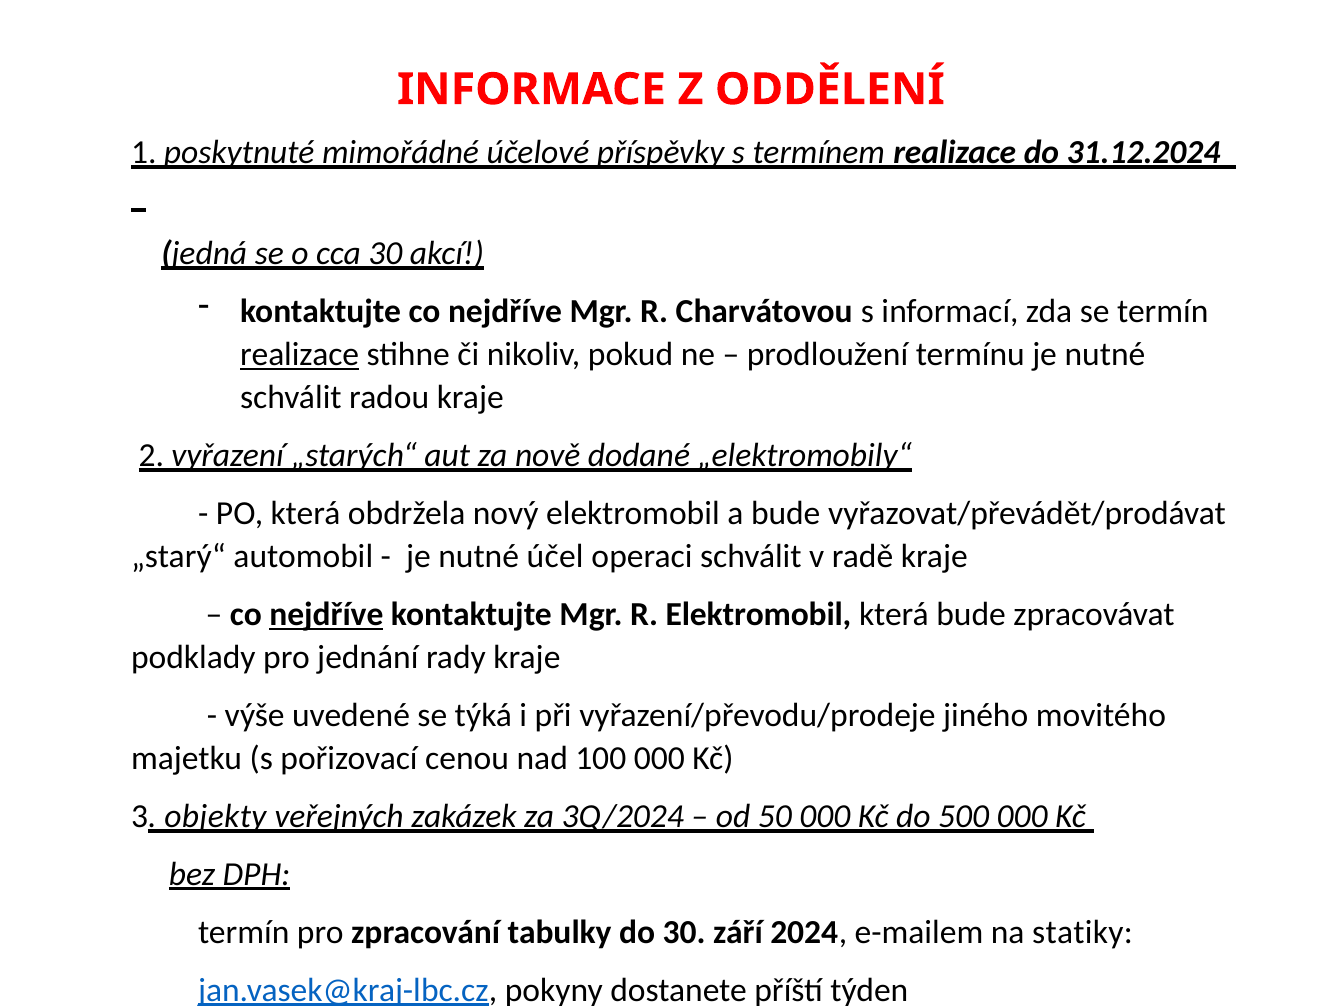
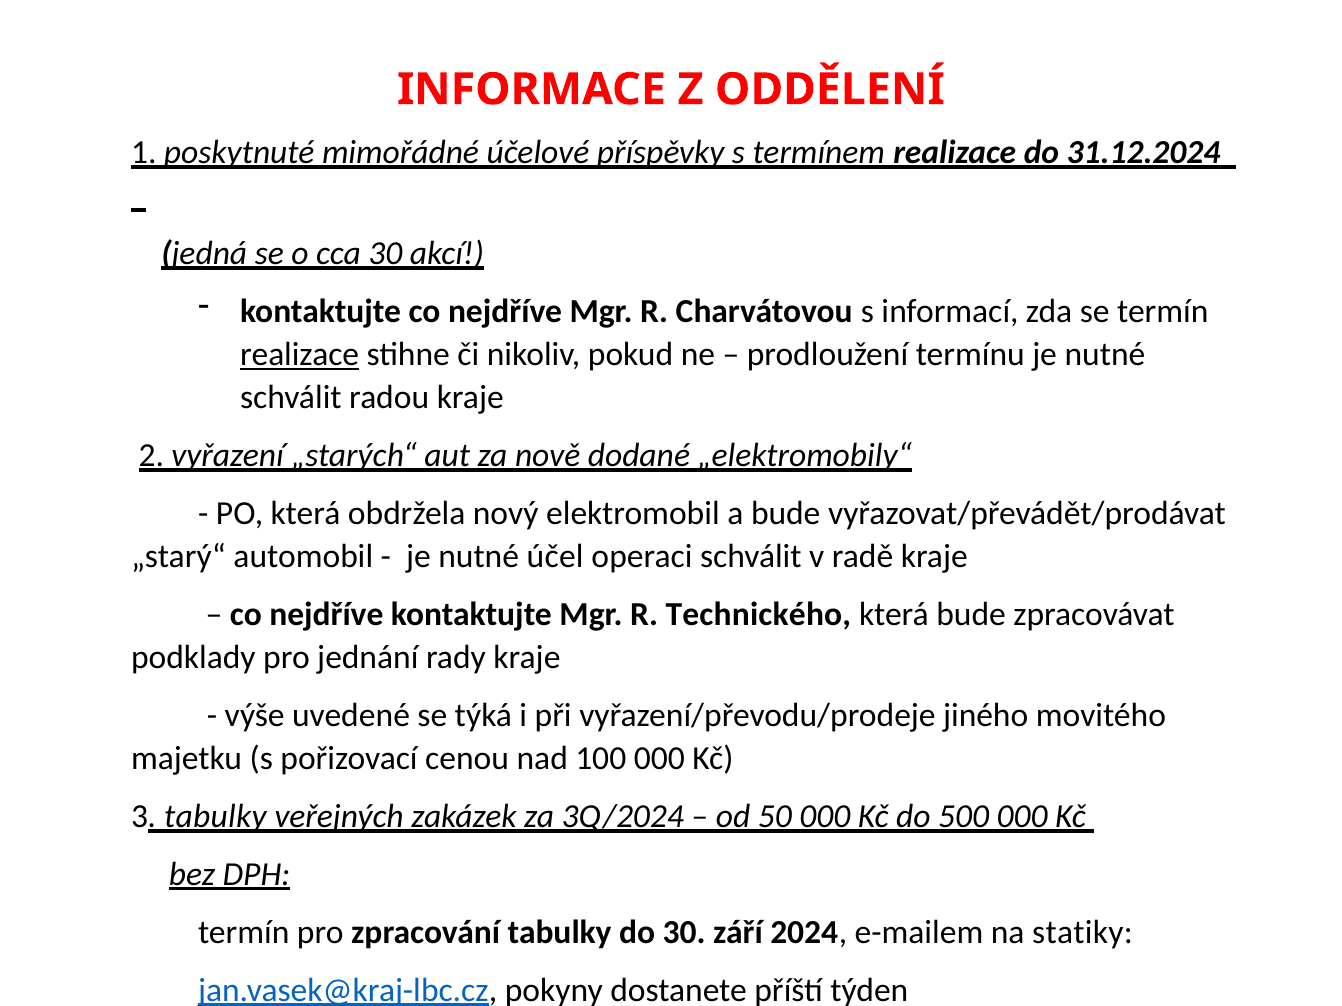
nejdříve underline: present -> none (326, 615)
R Elektromobil: Elektromobil -> Technického (758, 615)
3 objekty: objekty -> tabulky (215, 817)
